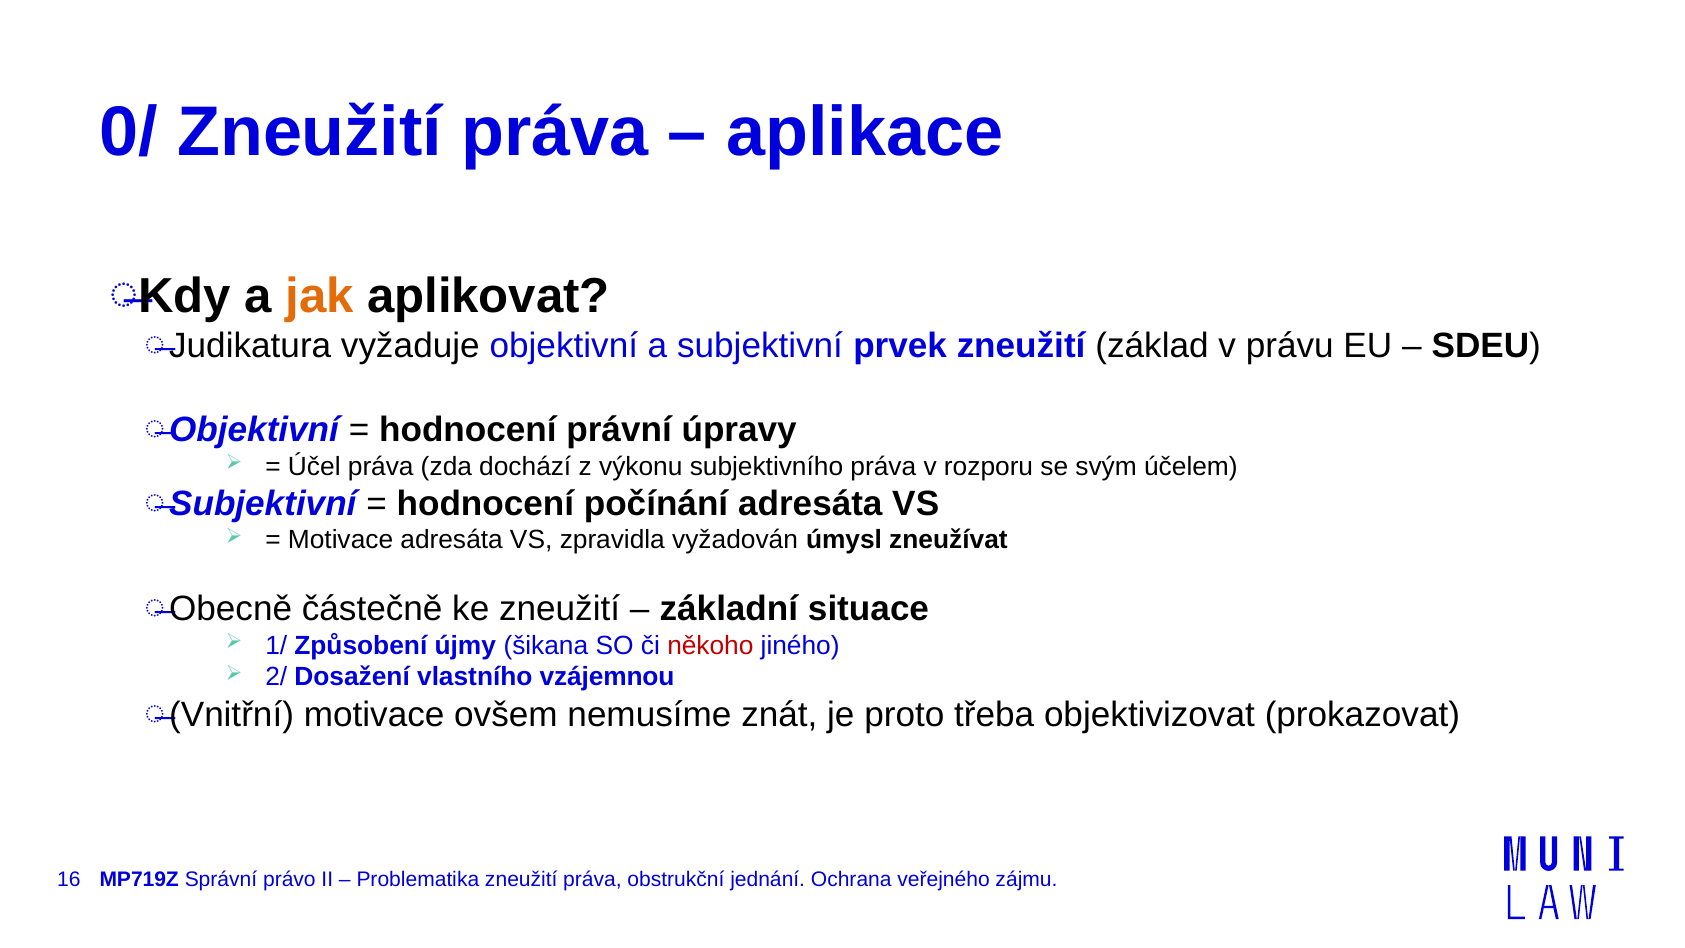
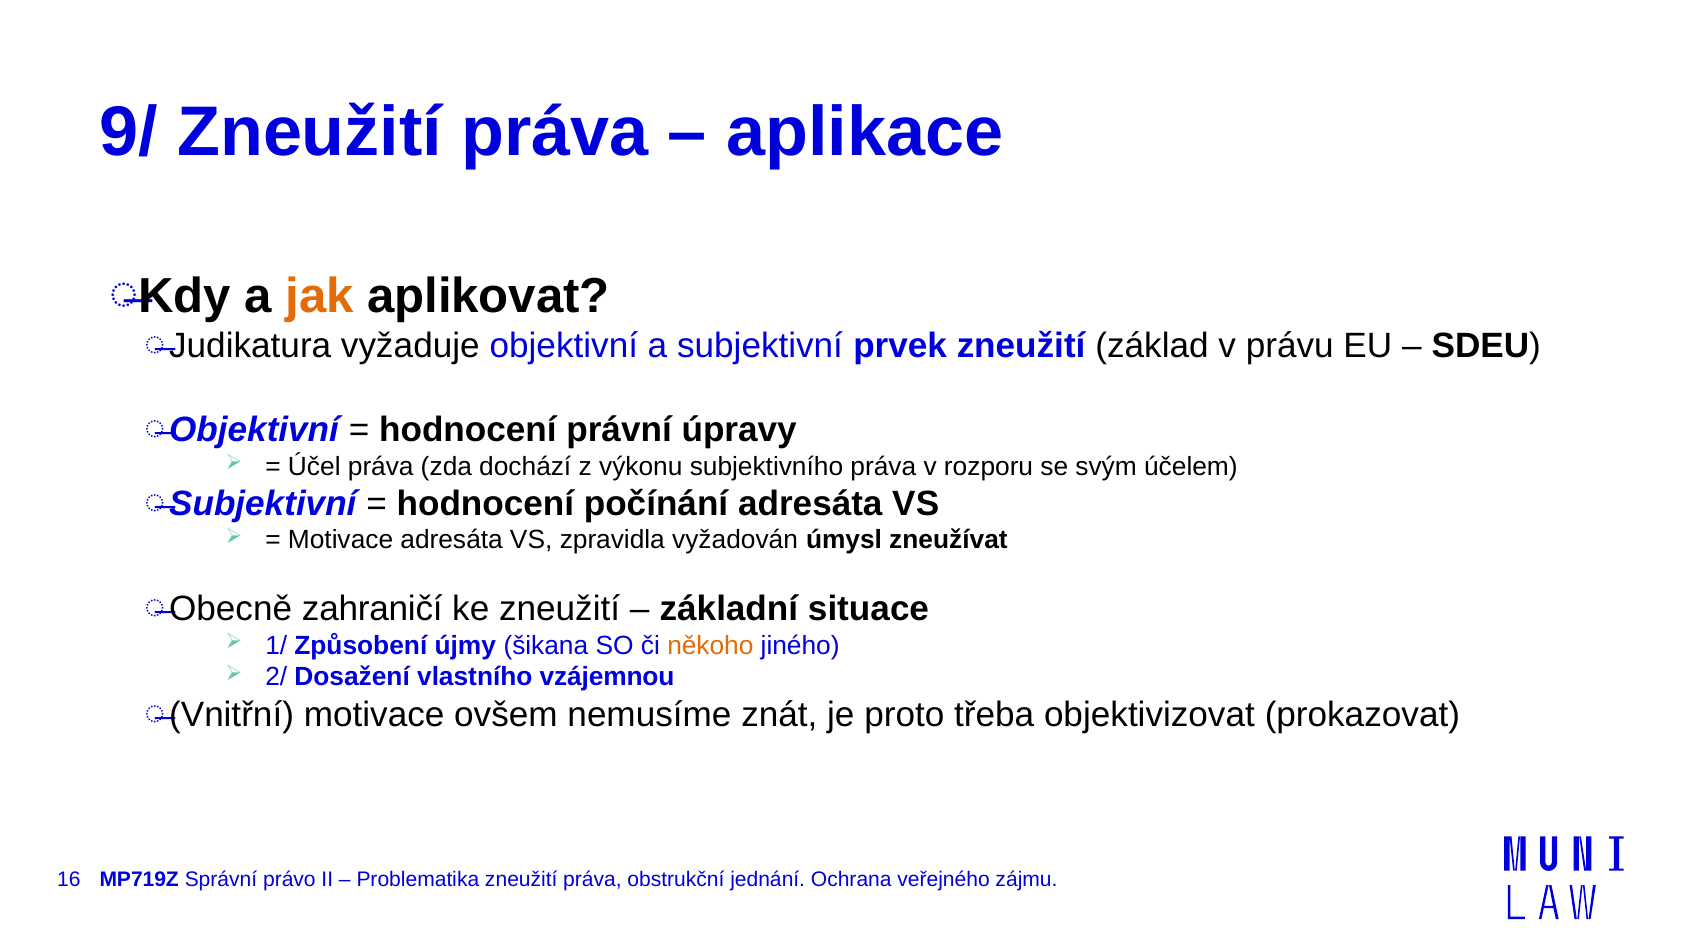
0/: 0/ -> 9/ (129, 133)
částečně: částečně -> zahraničí (372, 609)
někoho colour: red -> orange (710, 645)
